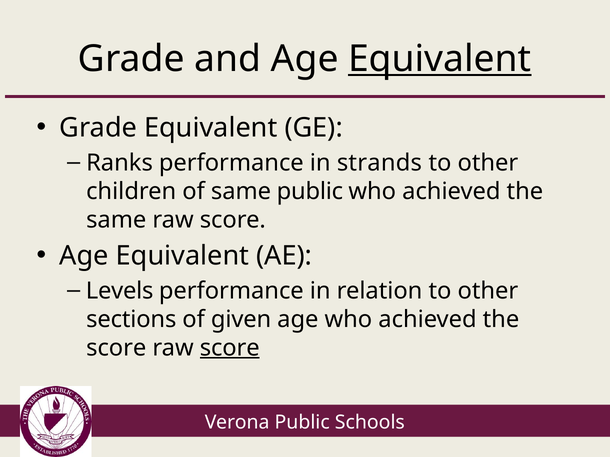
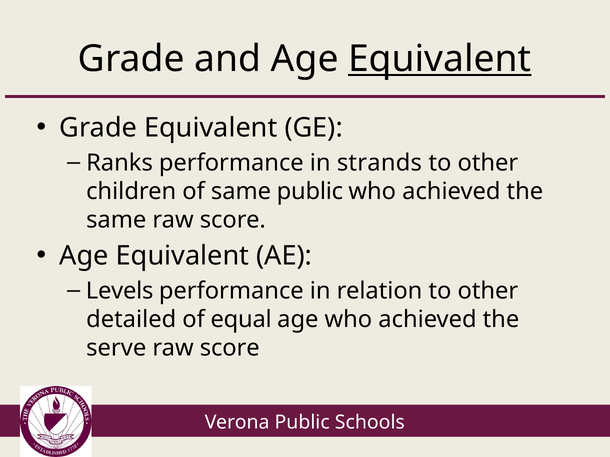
sections: sections -> detailed (131, 320)
given: given -> equal (241, 320)
score: score -> serve (116, 348)
score underline: present -> none (230, 348)
